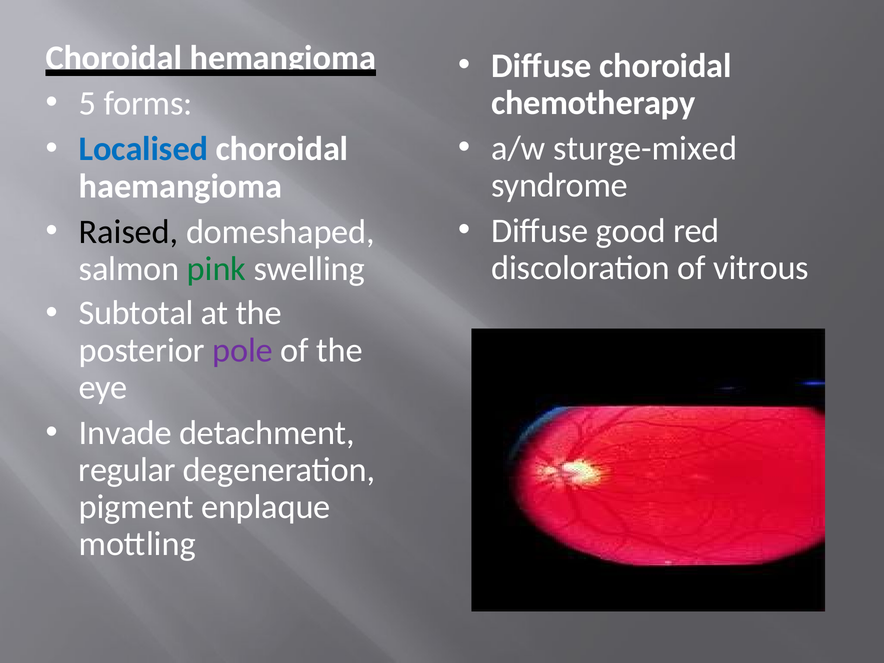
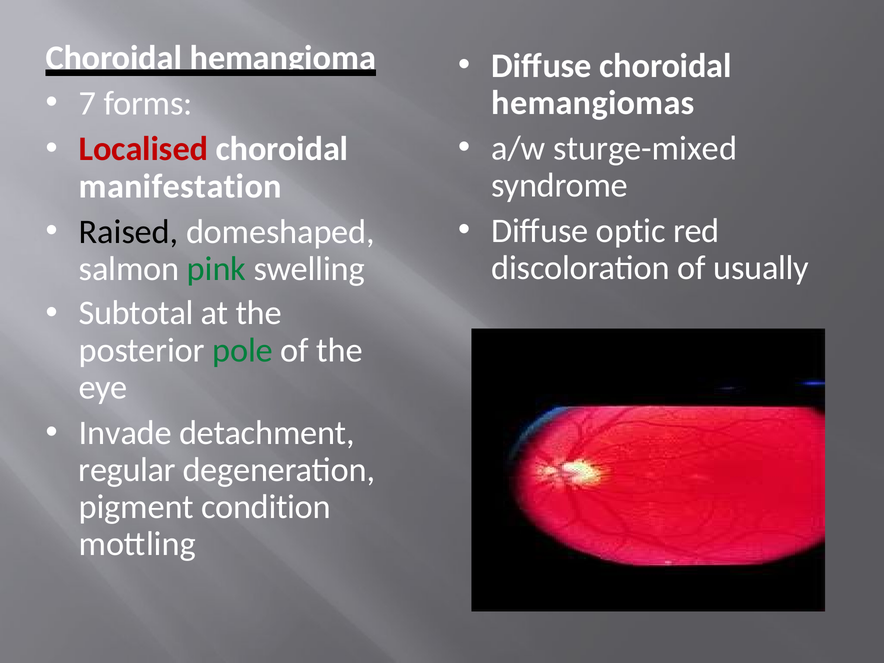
5: 5 -> 7 (87, 103)
chemotherapy: chemotherapy -> hemangiomas (593, 103)
Localised colour: blue -> red (143, 149)
haemangioma: haemangioma -> manifestation (180, 186)
good: good -> optic (631, 231)
vitrous: vitrous -> usually (761, 268)
pole colour: purple -> green (243, 350)
enplaque: enplaque -> condition (266, 507)
